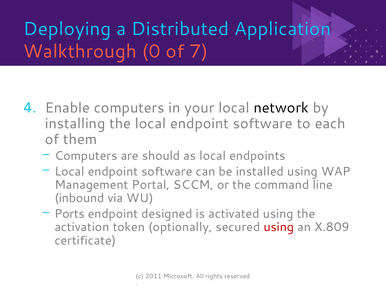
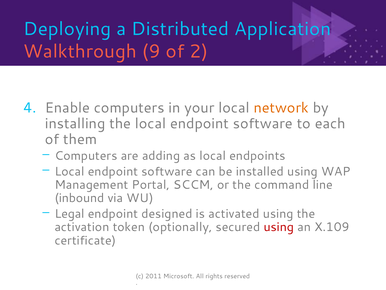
0: 0 -> 9 (151, 51)
7: 7 -> 2 (199, 51)
network colour: black -> orange (281, 108)
should: should -> adding (161, 156)
Ports: Ports -> Legal (70, 213)
X.809: X.809 -> X.109 (332, 227)
